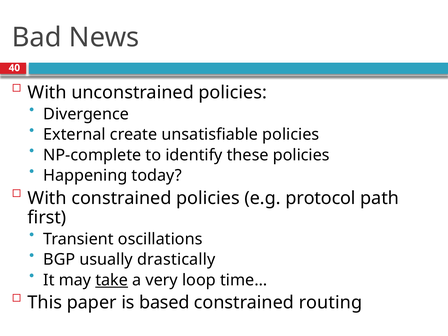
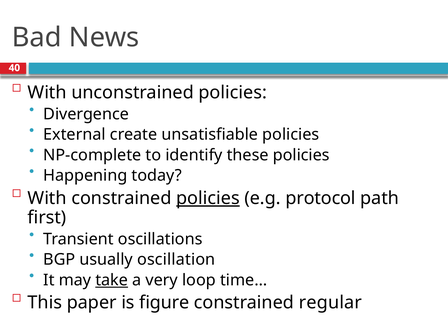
policies underline: none -> present (208, 198)
drastically: drastically -> oscillation (176, 260)
based: based -> figure (164, 303)
routing: routing -> regular (330, 303)
